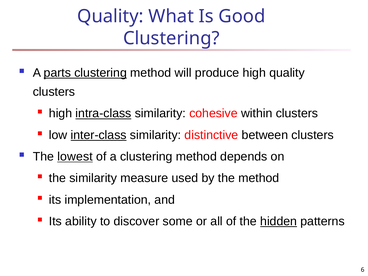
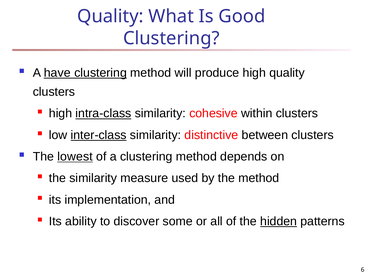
parts: parts -> have (57, 73)
